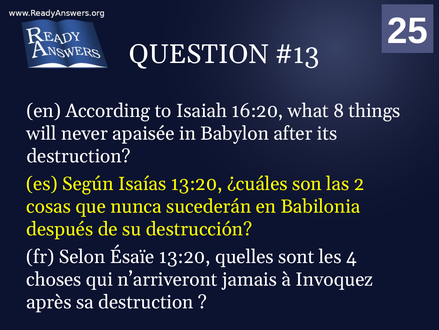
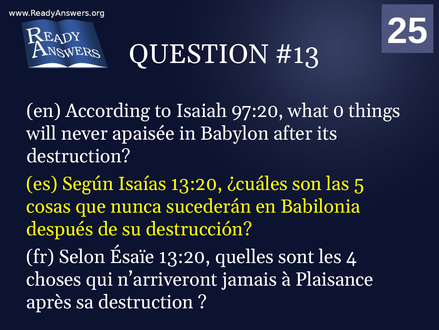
16:20: 16:20 -> 97:20 (258, 111)
8: 8 -> 0 (339, 111)
2: 2 -> 5 (359, 183)
Invoquez: Invoquez -> Plaisance (334, 279)
